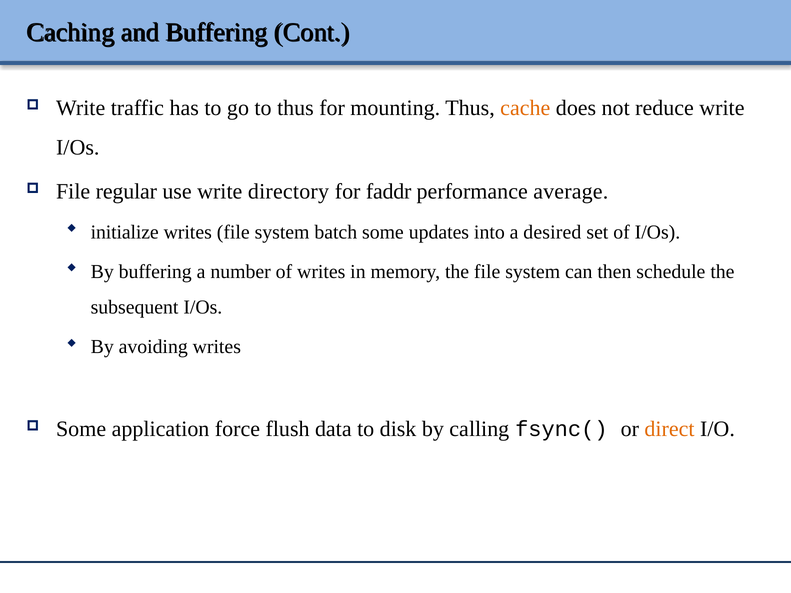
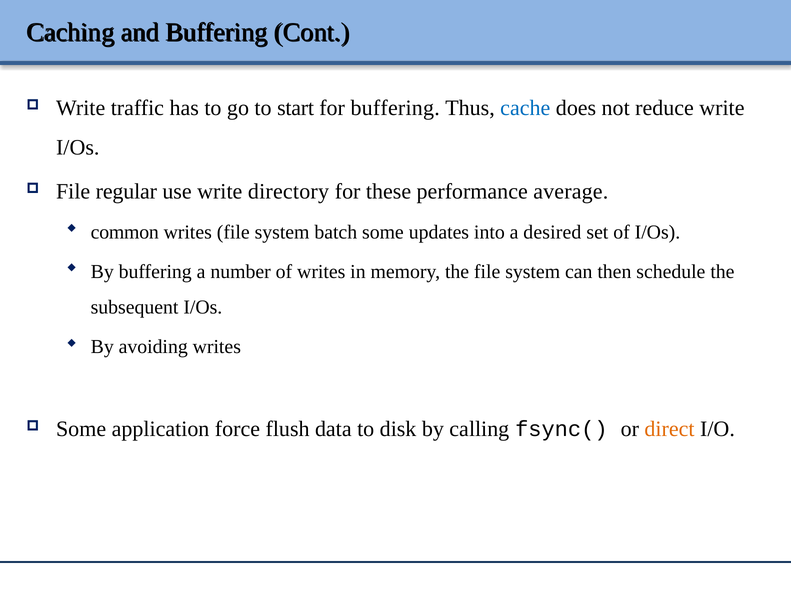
to thus: thus -> start (296, 108)
for mounting: mounting -> buffering (395, 108)
cache colour: orange -> blue (525, 108)
faddr: faddr -> these (389, 191)
initialize: initialize -> common (125, 232)
